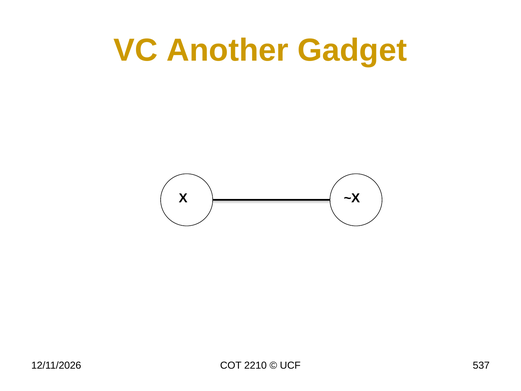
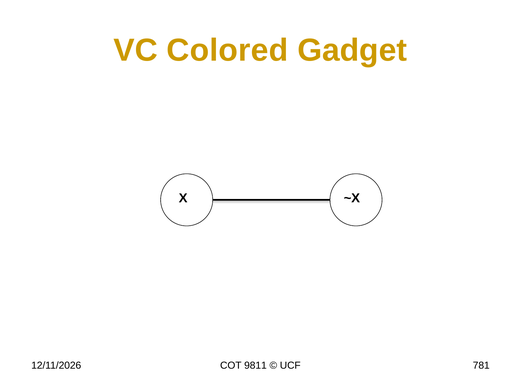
Another: Another -> Colored (227, 50)
2210: 2210 -> 9811 (255, 365)
537: 537 -> 781 (481, 365)
